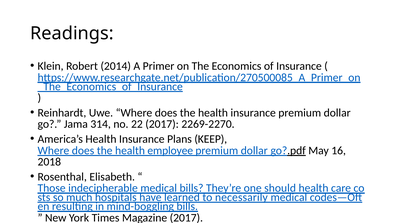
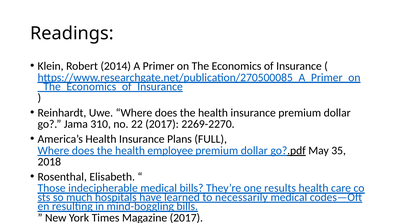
314: 314 -> 310 (101, 124)
KEEP: KEEP -> FULL (211, 139)
16: 16 -> 35 (339, 150)
should: should -> results (280, 188)
